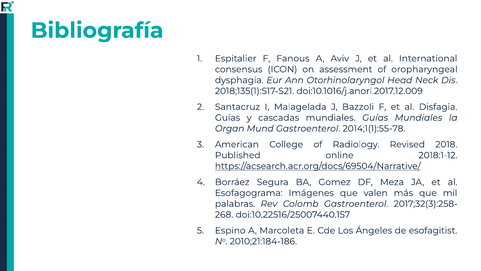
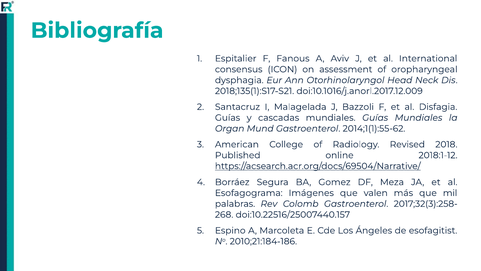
2014;1(1):55-78: 2014;1(1):55-78 -> 2014;1(1):55-62 (374, 128)
